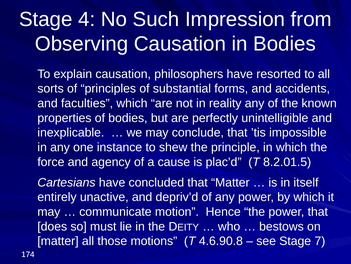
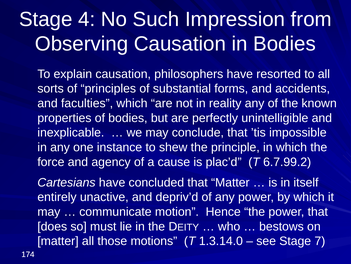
8.2.01.5: 8.2.01.5 -> 6.7.99.2 (287, 162)
4.6.90.8: 4.6.90.8 -> 1.3.14.0 (221, 240)
